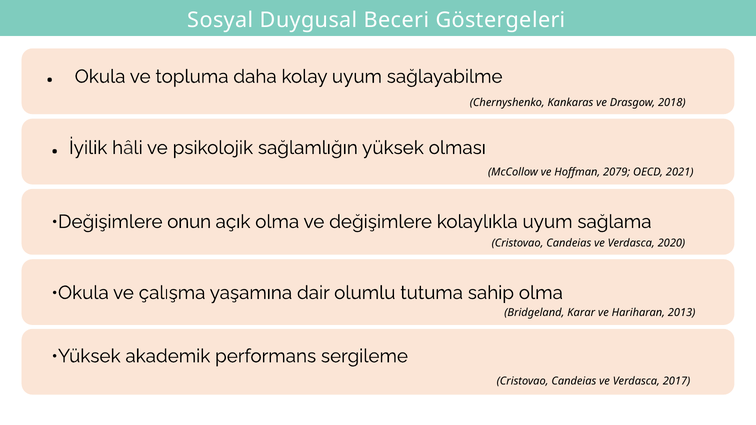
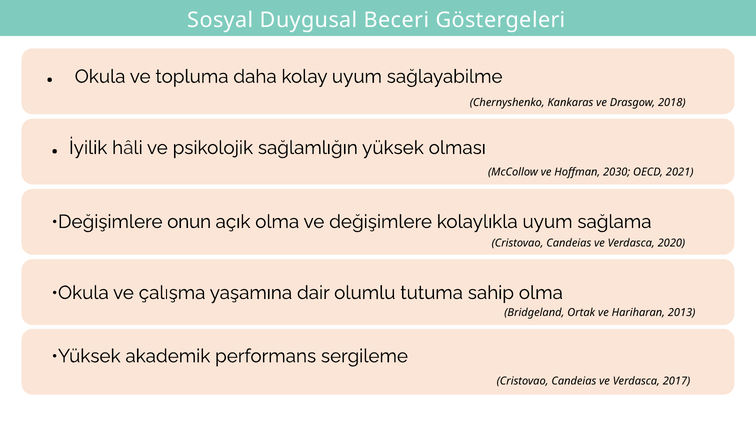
2079: 2079 -> 2030 (617, 172)
Karar: Karar -> Ortak (581, 313)
